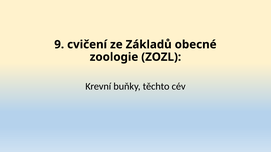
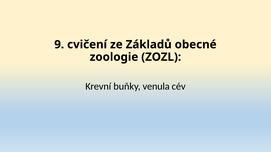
těchto: těchto -> venula (156, 87)
